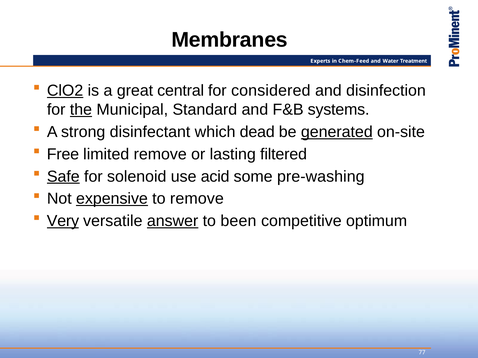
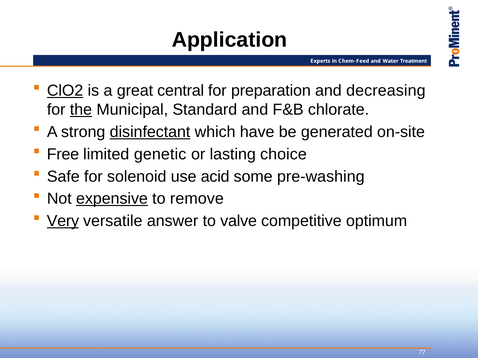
Membranes: Membranes -> Application (229, 40)
considered: considered -> preparation (271, 91)
disinfection: disinfection -> decreasing (386, 91)
systems: systems -> chlorate (339, 110)
disinfectant underline: none -> present (150, 132)
dead: dead -> have (257, 132)
generated underline: present -> none (337, 132)
limited remove: remove -> genetic (160, 154)
filtered: filtered -> choice (283, 154)
Safe underline: present -> none (63, 177)
answer underline: present -> none (173, 221)
been: been -> valve (239, 221)
